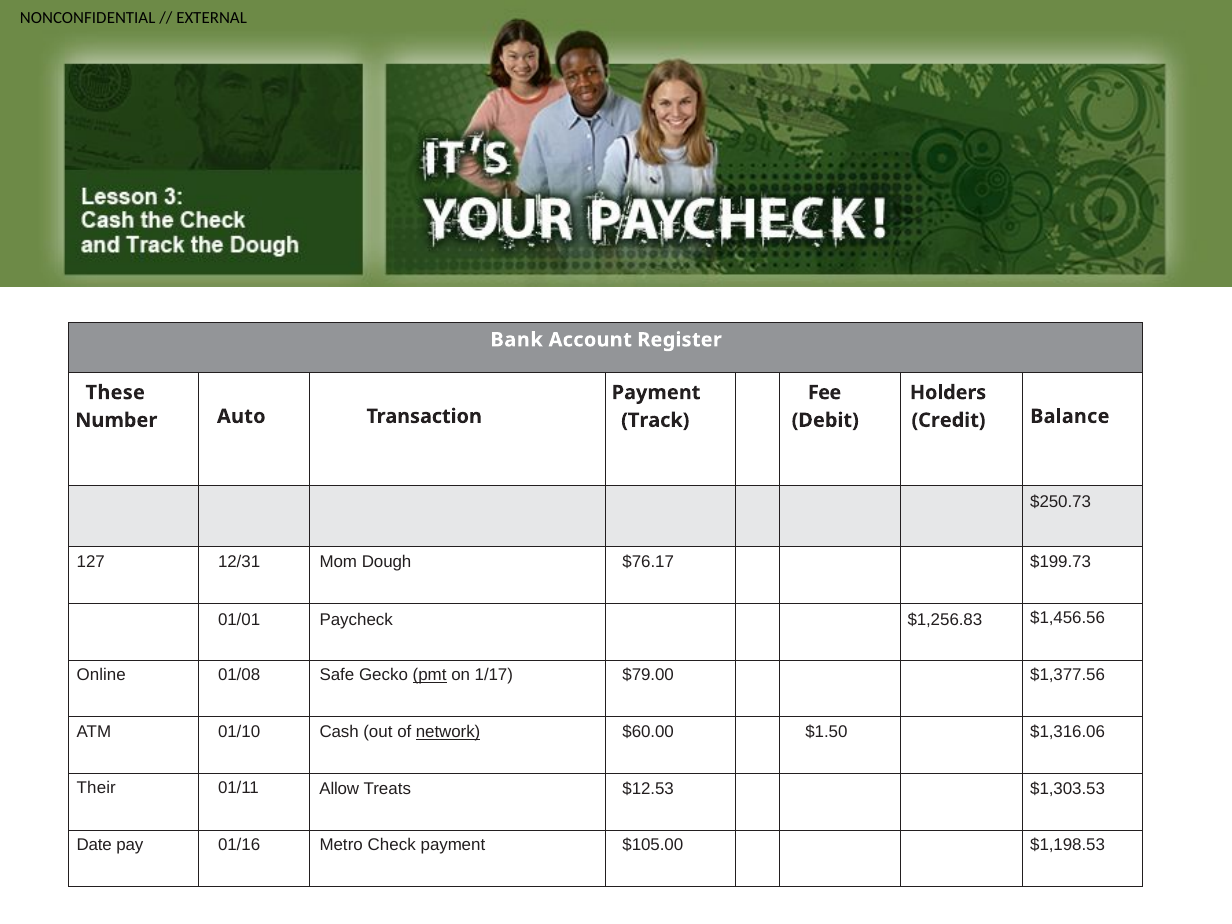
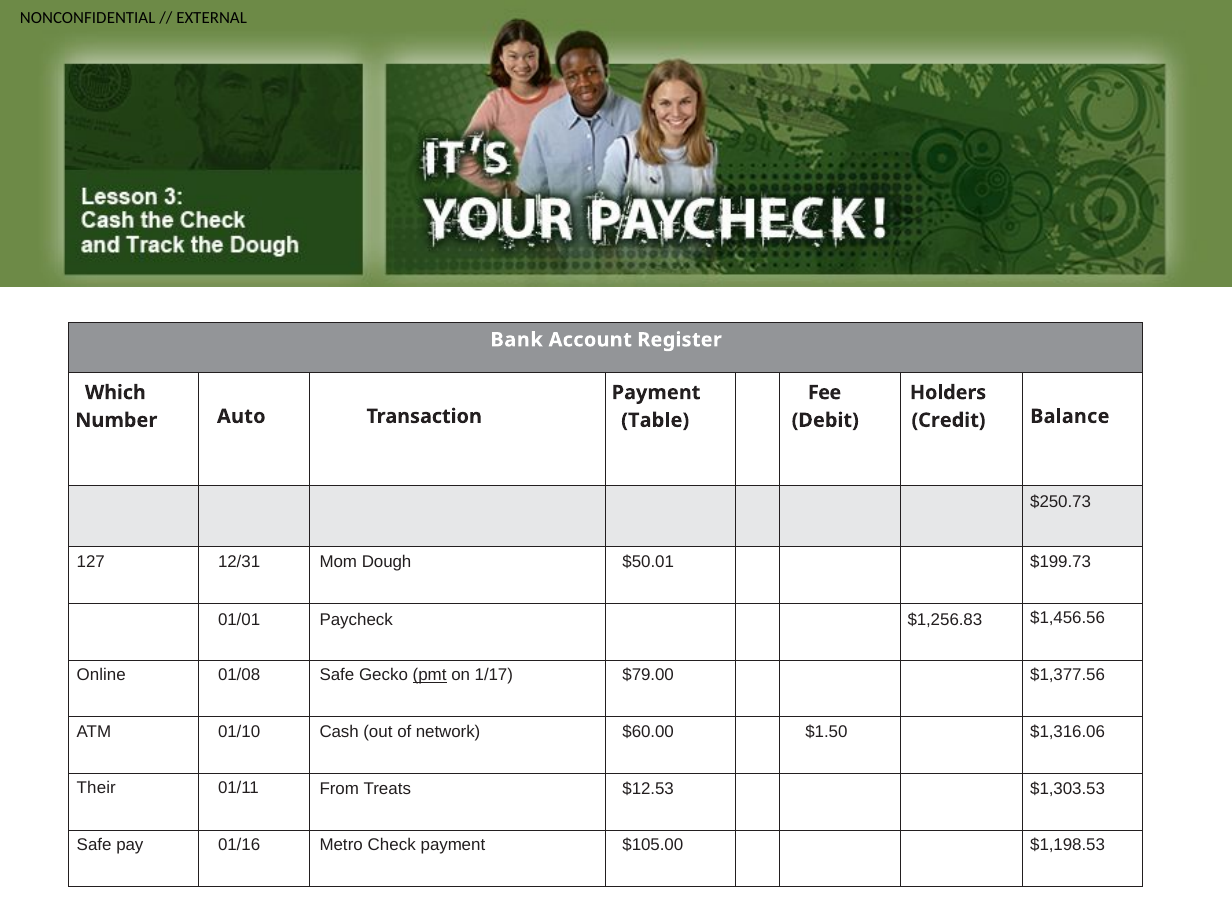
These: These -> Which (115, 393)
Track: Track -> Table (655, 420)
$76.17: $76.17 -> $50.01 (648, 562)
network underline: present -> none (448, 732)
Allow: Allow -> From (339, 788)
Date: Date -> Safe (94, 845)
